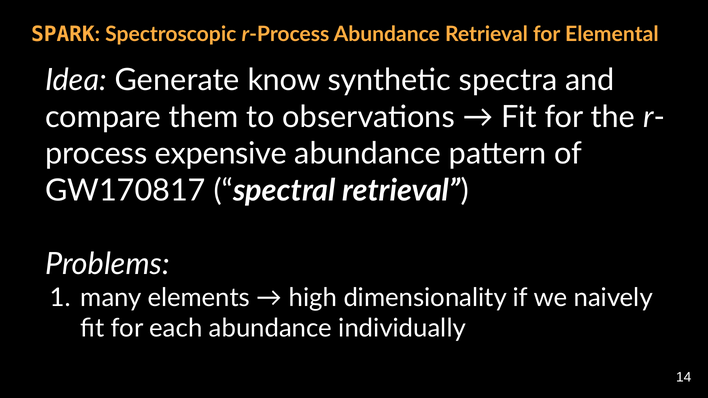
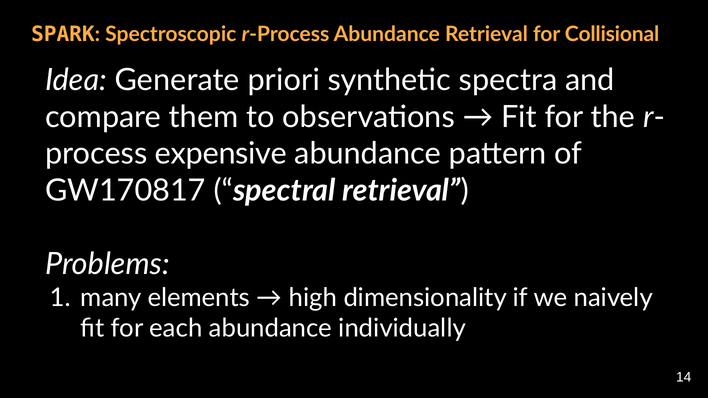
Elemental: Elemental -> Collisional (612, 35)
know: know -> priori (284, 80)
